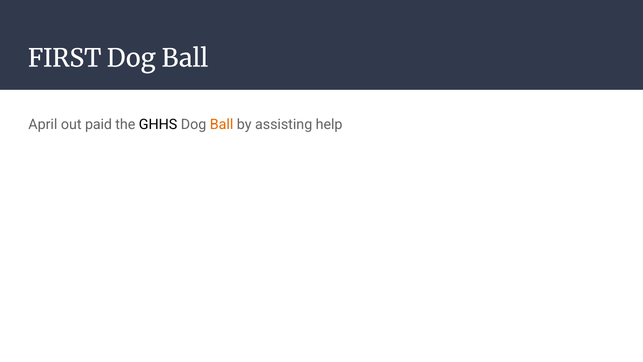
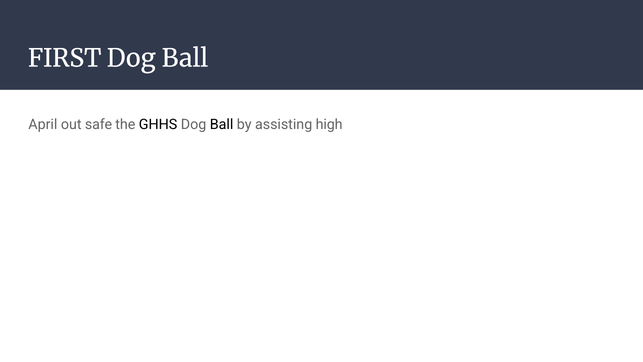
paid: paid -> safe (99, 124)
Ball colour: orange -> black (222, 124)
help: help -> high (329, 124)
